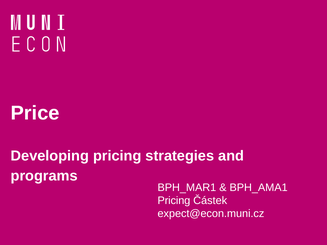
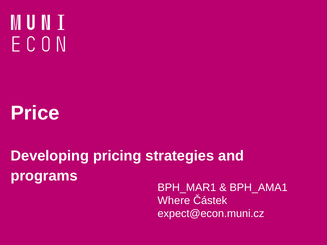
Pricing: Pricing -> Where (174, 201)
